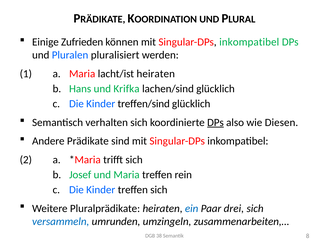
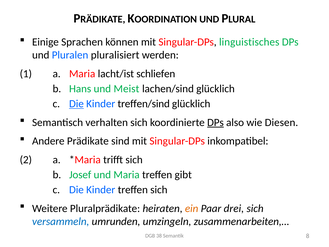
Zufrieden: Zufrieden -> Sprachen (82, 42)
können mit Singular-DPs inkompatibel: inkompatibel -> linguistisches (249, 42)
lacht/ist heiraten: heiraten -> schliefen (156, 74)
Krifka: Krifka -> Meist (126, 89)
Die underline: none -> present (76, 104)
rein: rein -> gibt (183, 175)
ein colour: blue -> orange (192, 208)
